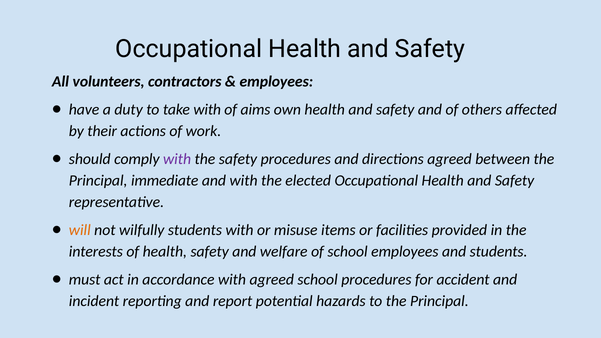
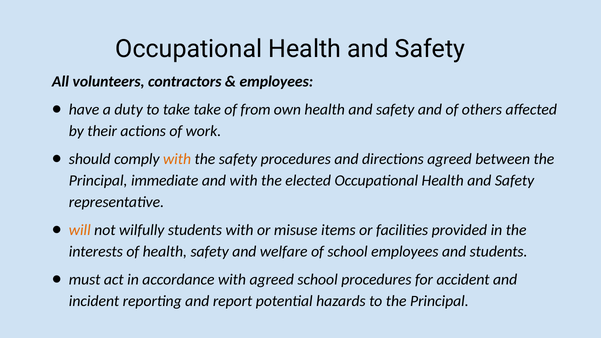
take with: with -> take (207, 110)
aims: aims -> from (256, 110)
with colour: purple -> orange (177, 159)
